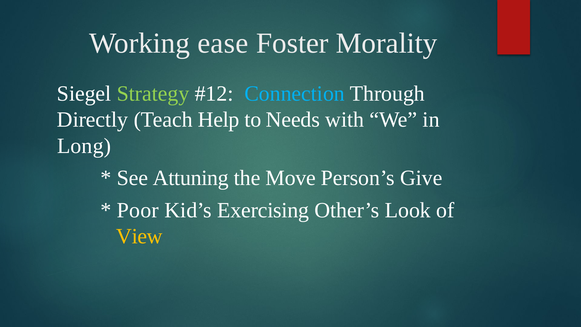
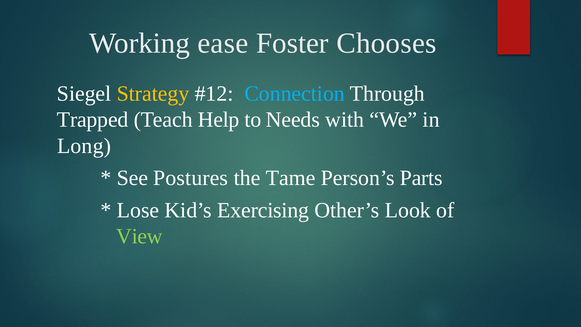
Morality: Morality -> Chooses (386, 43)
Strategy colour: light green -> yellow (153, 93)
Directly: Directly -> Trapped (93, 120)
Attuning: Attuning -> Postures (191, 178)
Move: Move -> Tame (291, 178)
Give: Give -> Parts (421, 178)
Poor: Poor -> Lose (138, 210)
View colour: yellow -> light green (139, 236)
